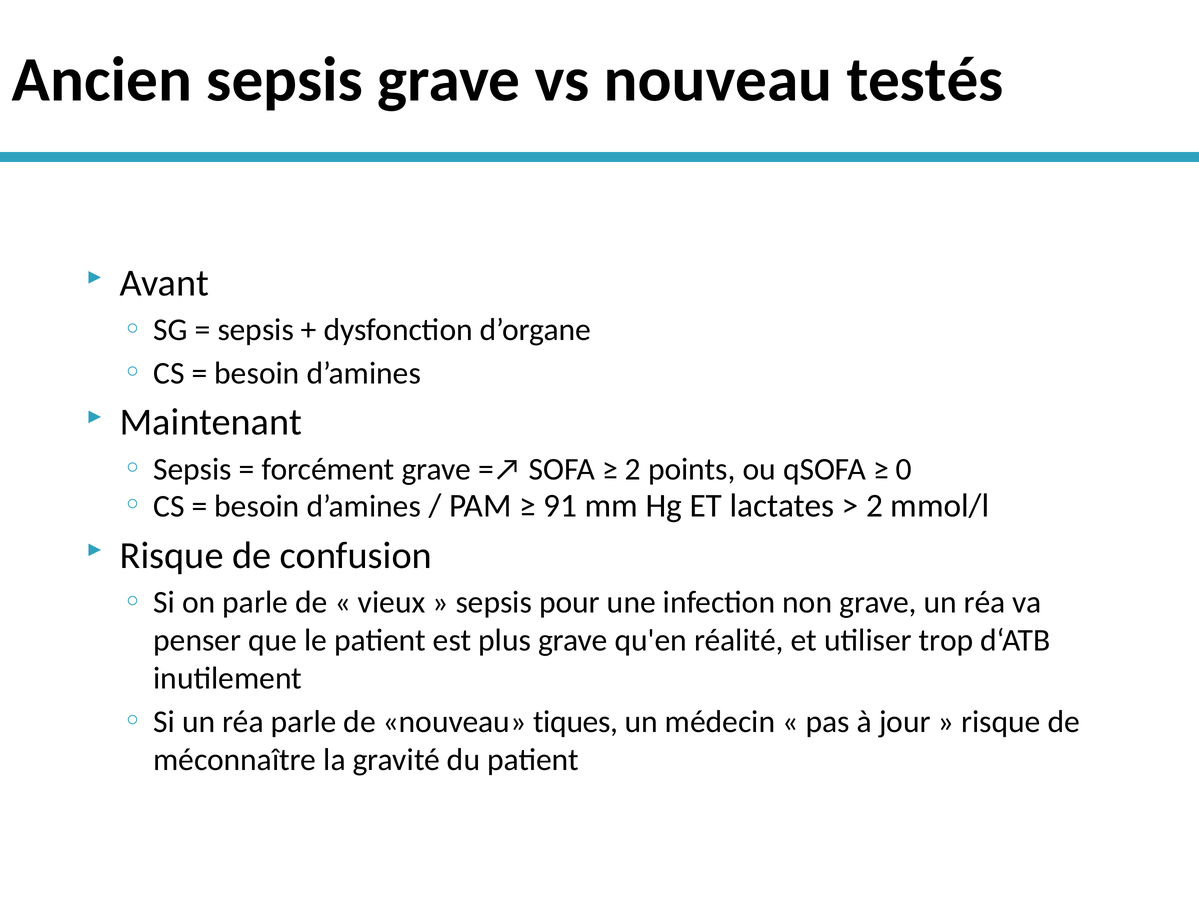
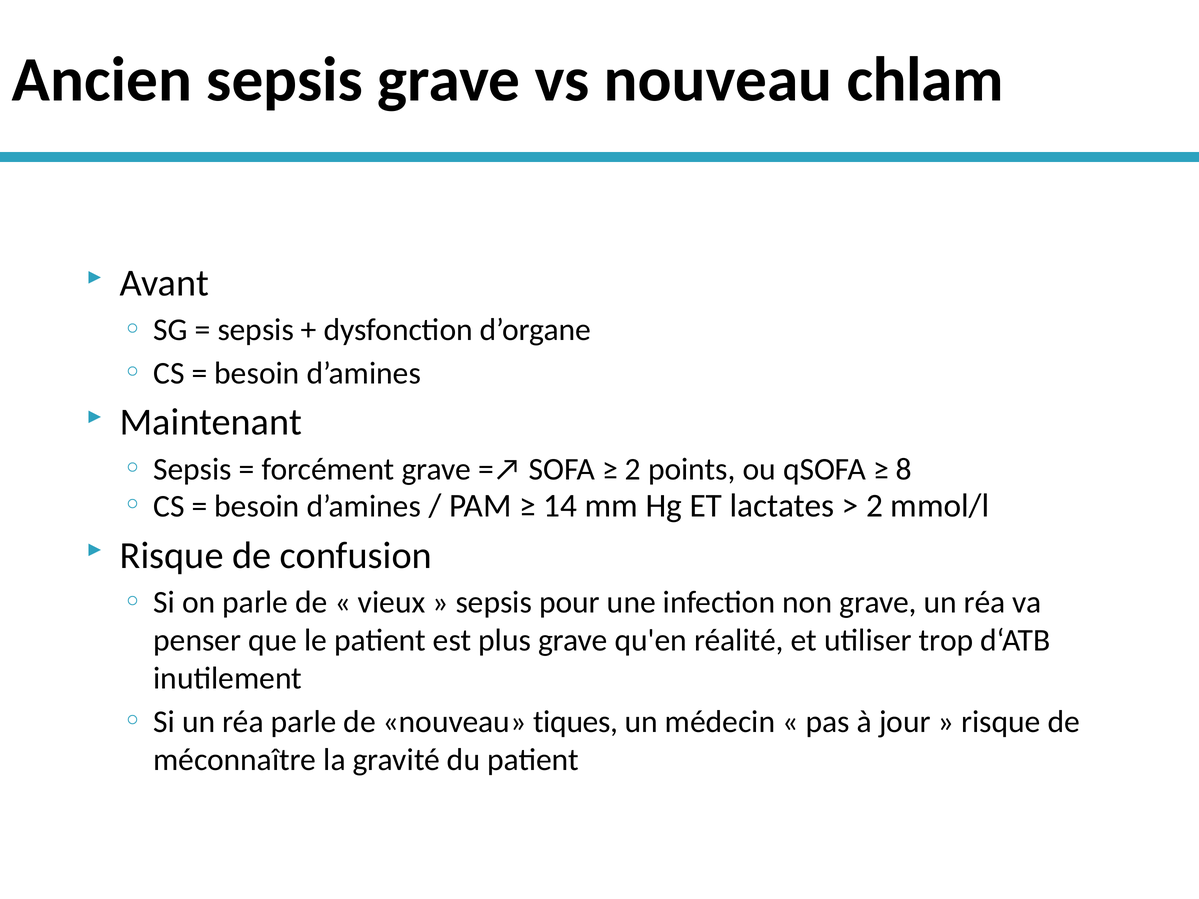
testés: testés -> chlam (925, 80)
0: 0 -> 8 (904, 469)
91: 91 -> 14 (560, 506)
